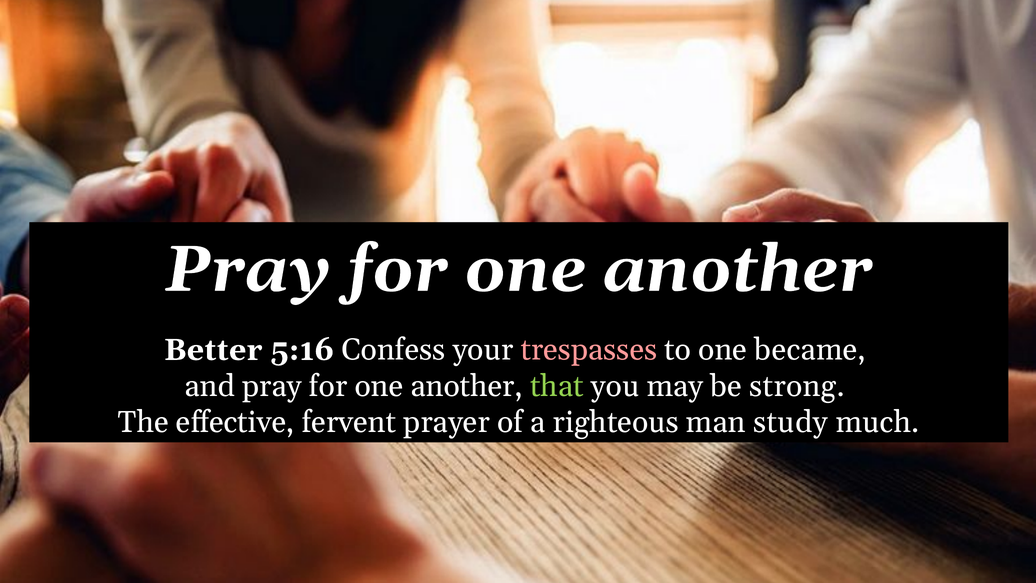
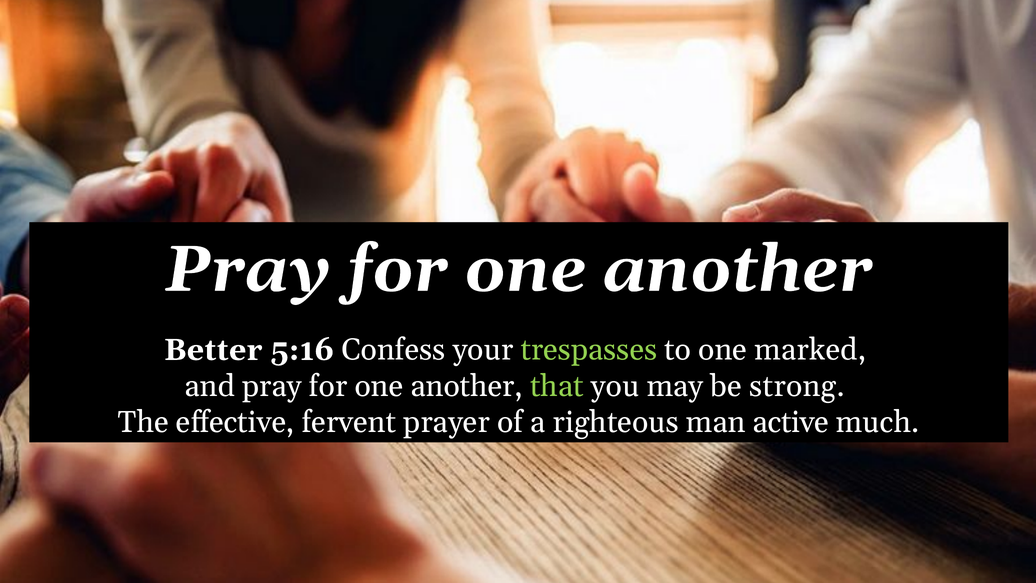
trespasses colour: pink -> light green (589, 350)
became: became -> marked (810, 350)
study: study -> active (791, 422)
